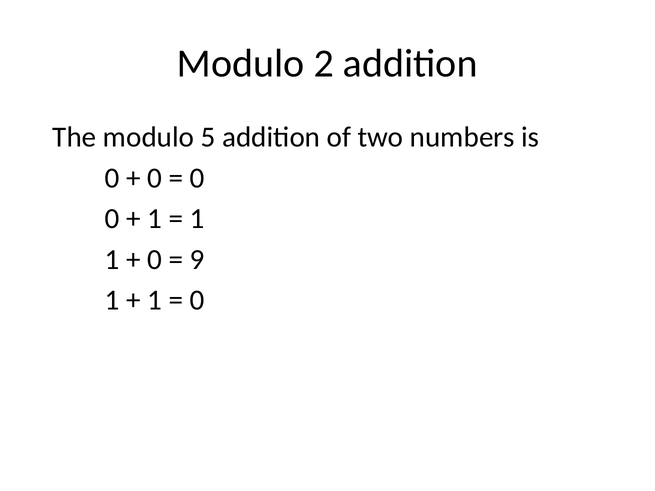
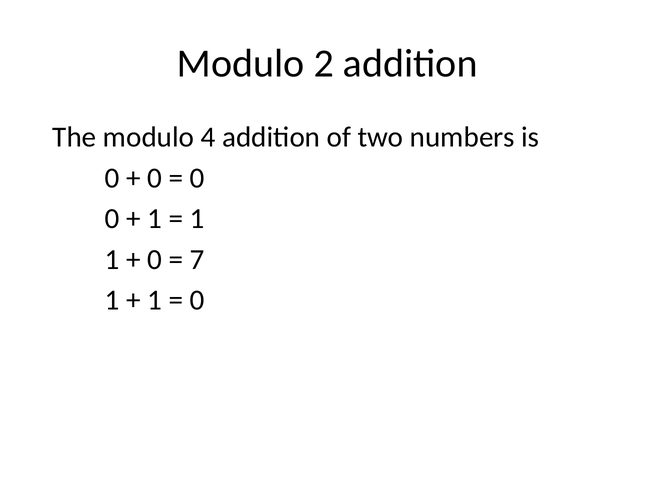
5: 5 -> 4 (208, 137)
9: 9 -> 7 (197, 260)
